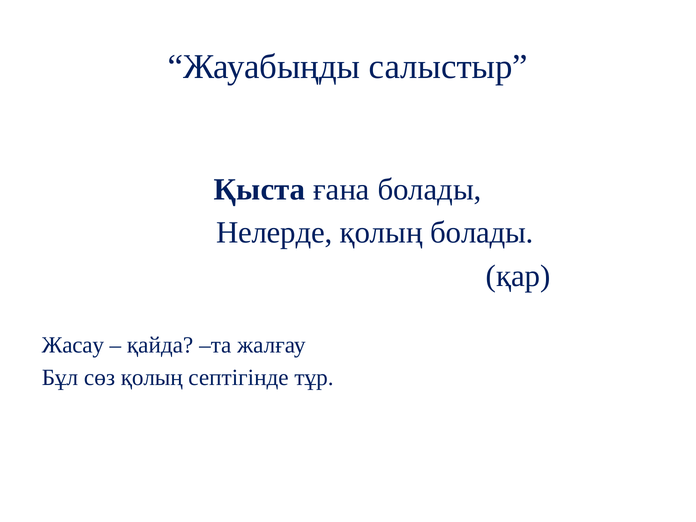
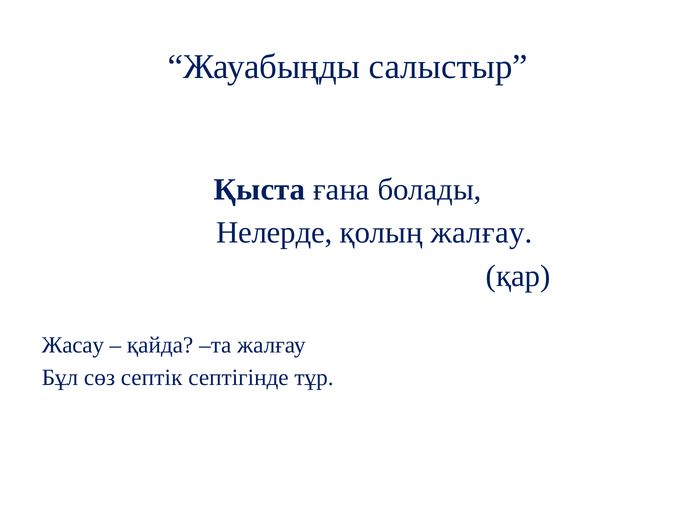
қолың болады: болады -> жалғау (482, 233)
сөз қолың: қолың -> септік (152, 377)
